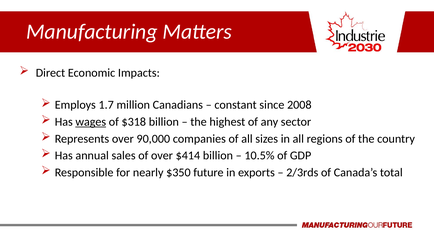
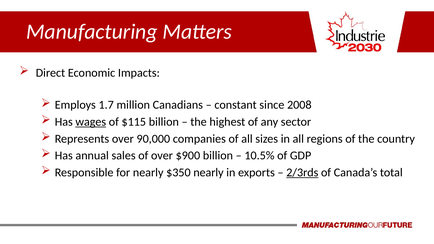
$318: $318 -> $115 (134, 122)
$414: $414 -> $900 (188, 156)
$350 future: future -> nearly (208, 173)
2/3rds underline: none -> present (302, 173)
